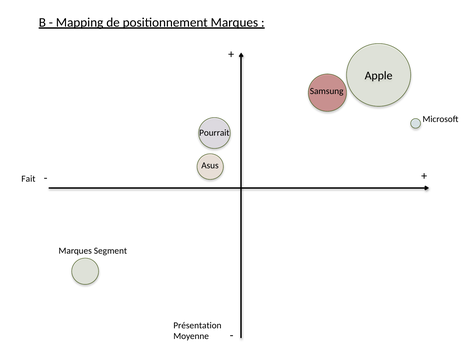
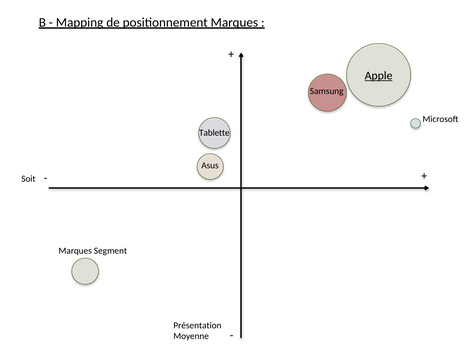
Apple underline: none -> present (379, 76)
Pourrait: Pourrait -> Tablette (214, 133)
Fait: Fait -> Soit (28, 179)
